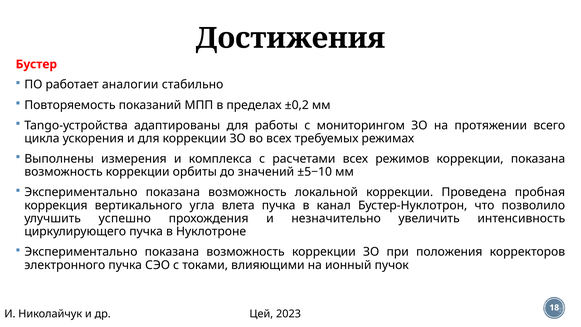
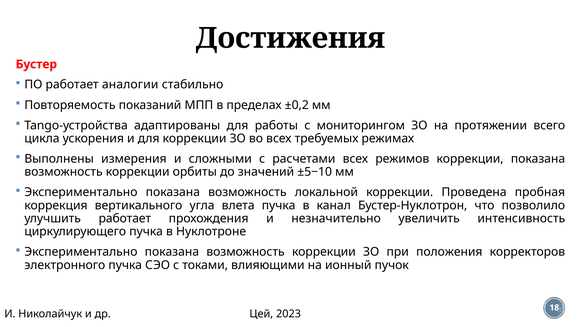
комплекса: комплекса -> сложными (220, 159)
улучшить успешно: успешно -> работает (125, 218)
